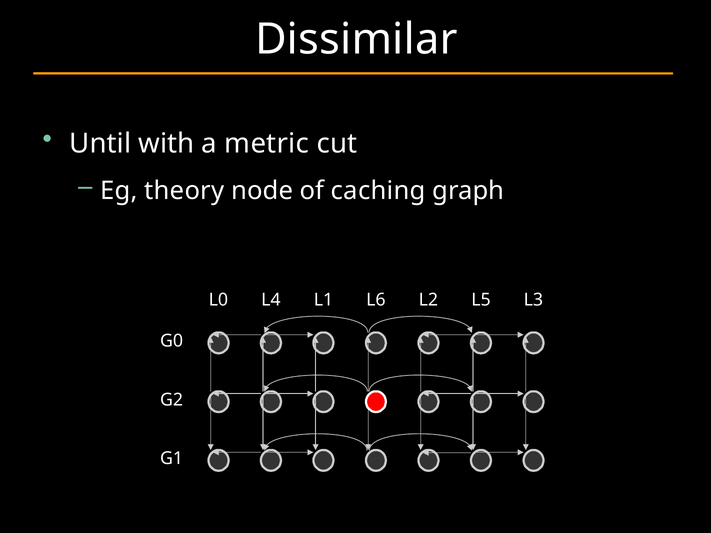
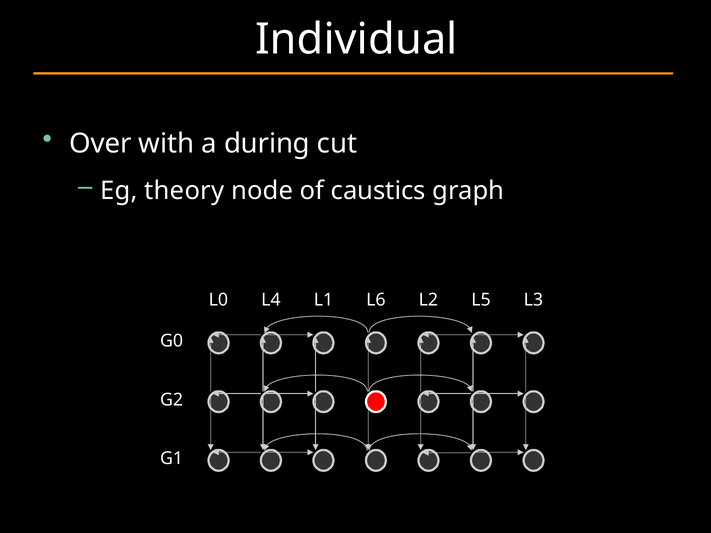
Dissimilar: Dissimilar -> Individual (356, 39)
Until: Until -> Over (100, 144)
metric: metric -> during (267, 144)
caching: caching -> caustics (378, 191)
